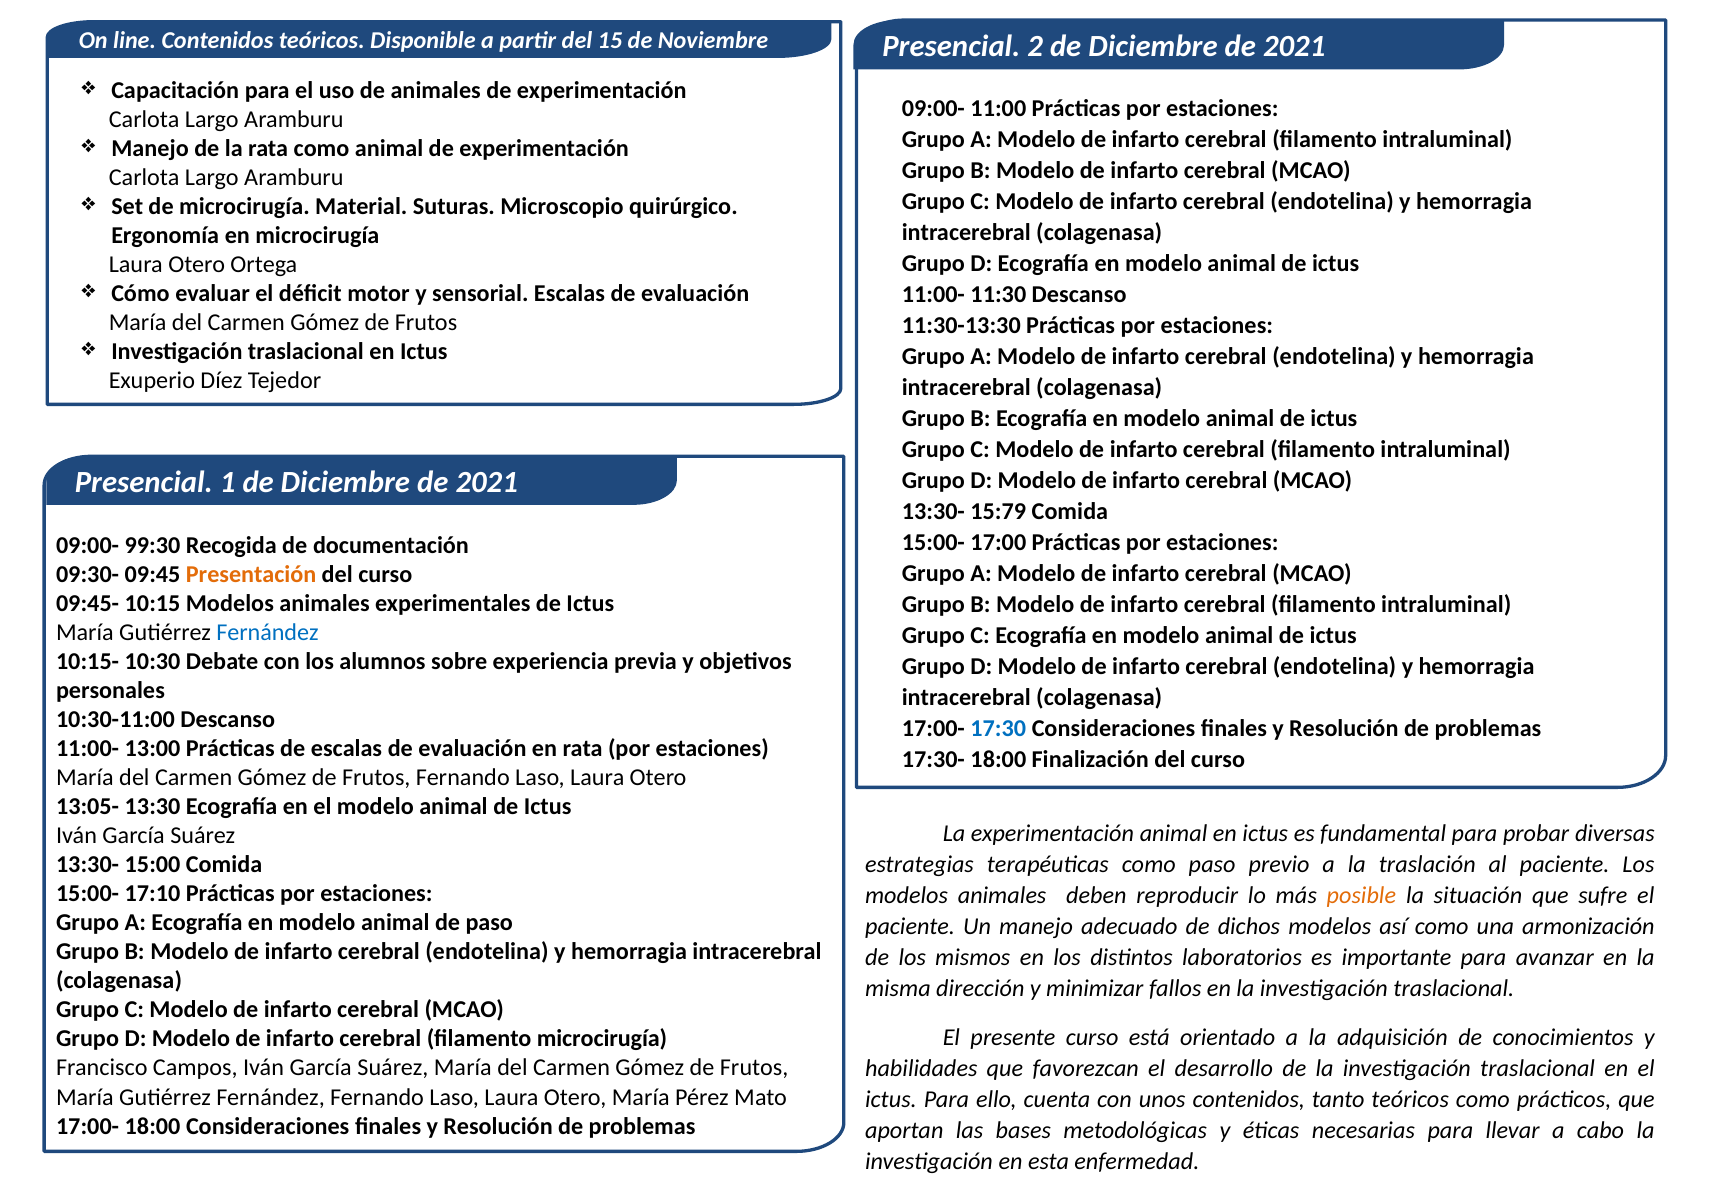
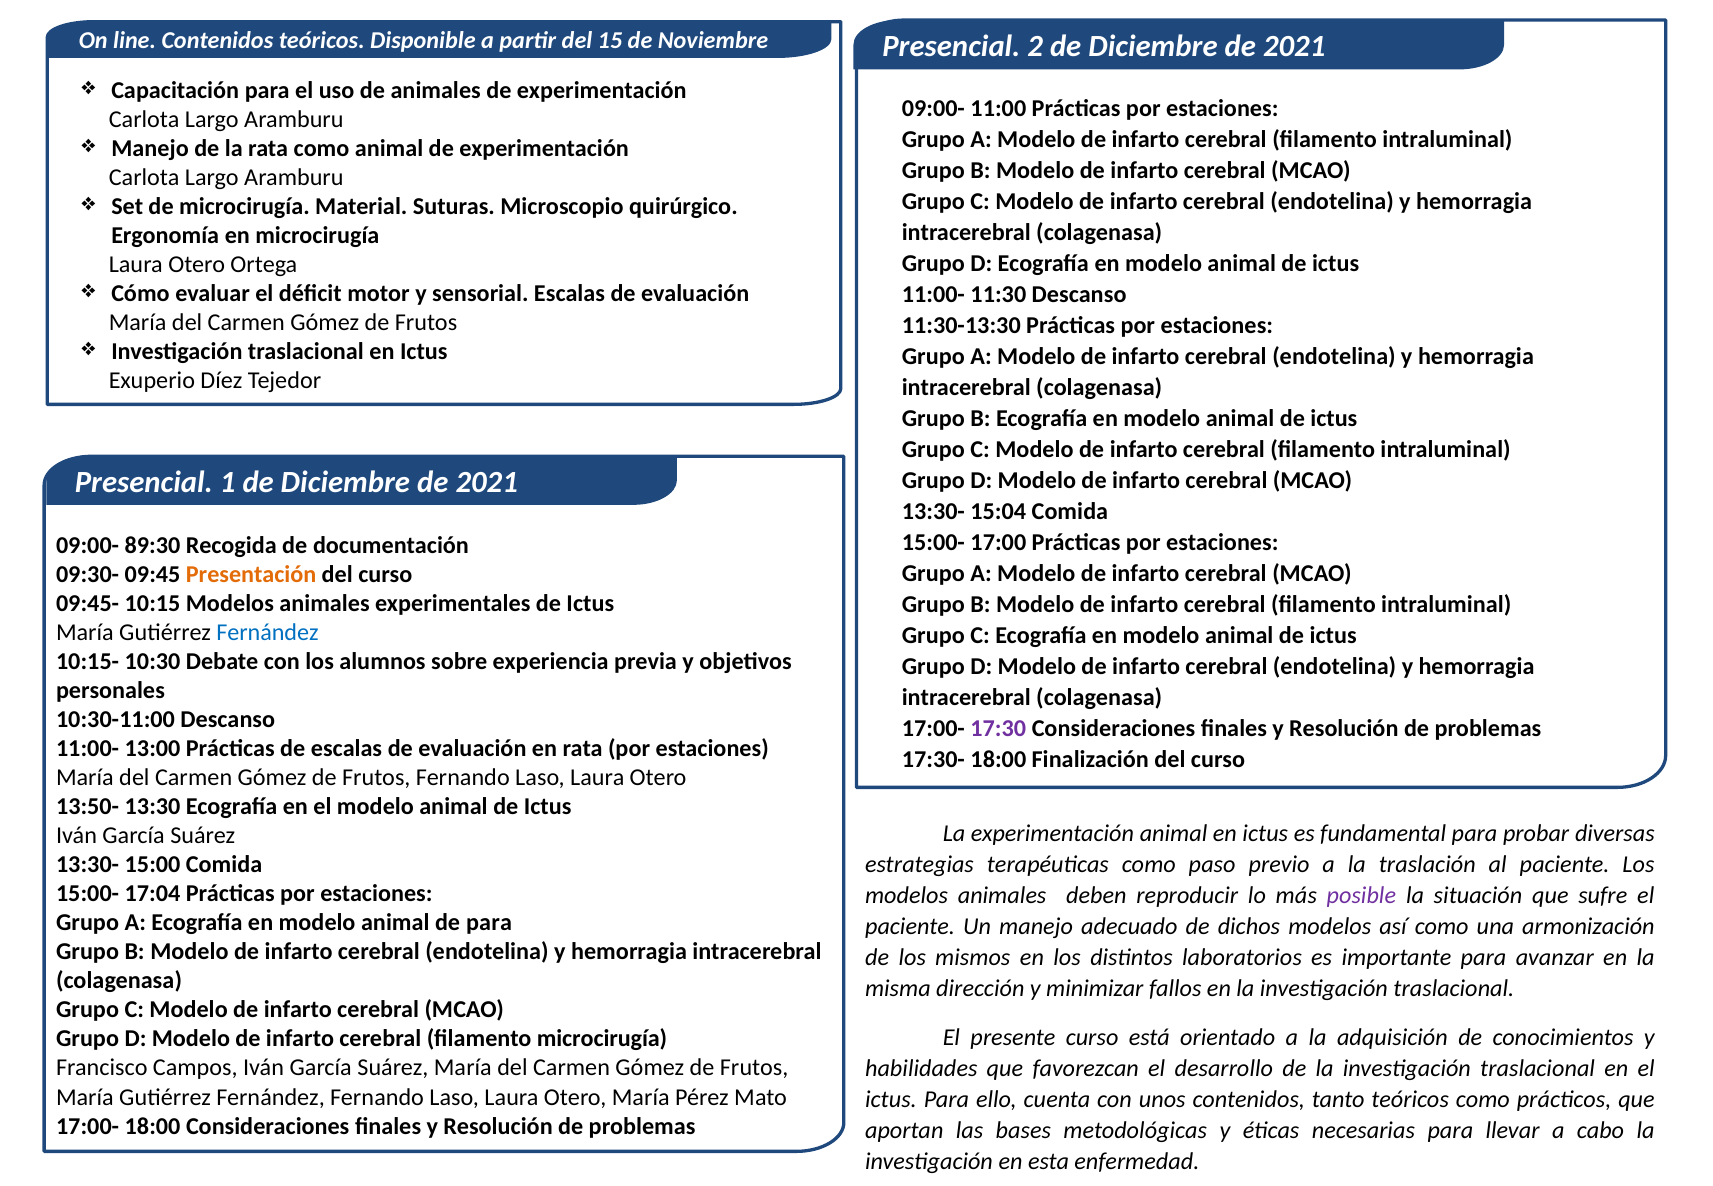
15:79: 15:79 -> 15:04 (998, 511)
99:30: 99:30 -> 89:30 (152, 546)
17:30 colour: blue -> purple (998, 728)
13:05-: 13:05- -> 13:50- (88, 807)
17:10: 17:10 -> 17:04 (152, 894)
posible colour: orange -> purple (1361, 896)
de paso: paso -> para (489, 923)
